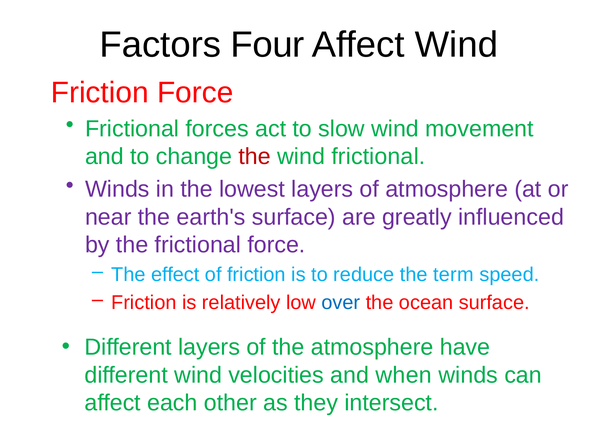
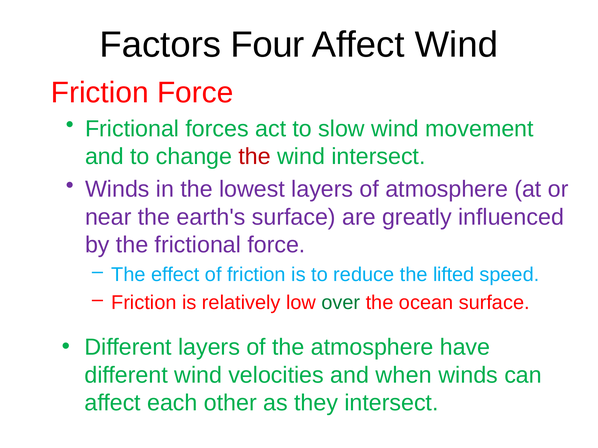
wind frictional: frictional -> intersect (378, 157)
term: term -> lifted (454, 275)
over colour: blue -> green (341, 303)
